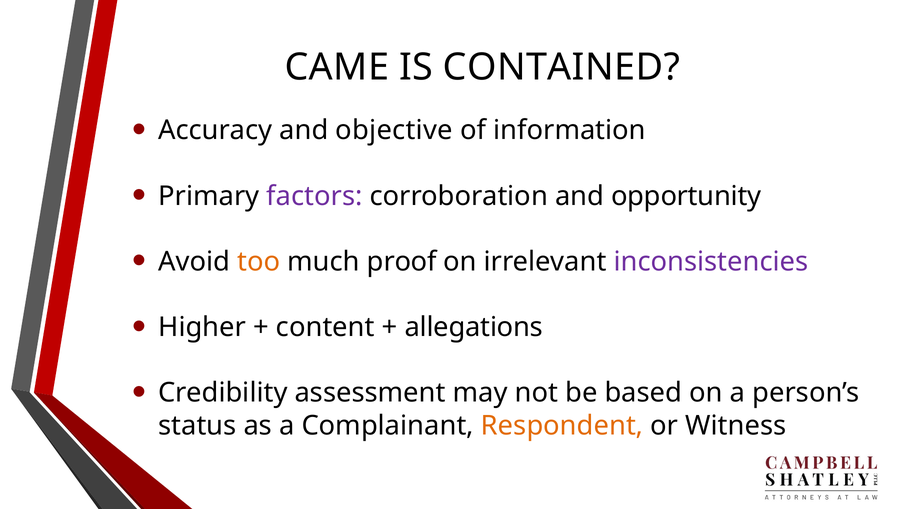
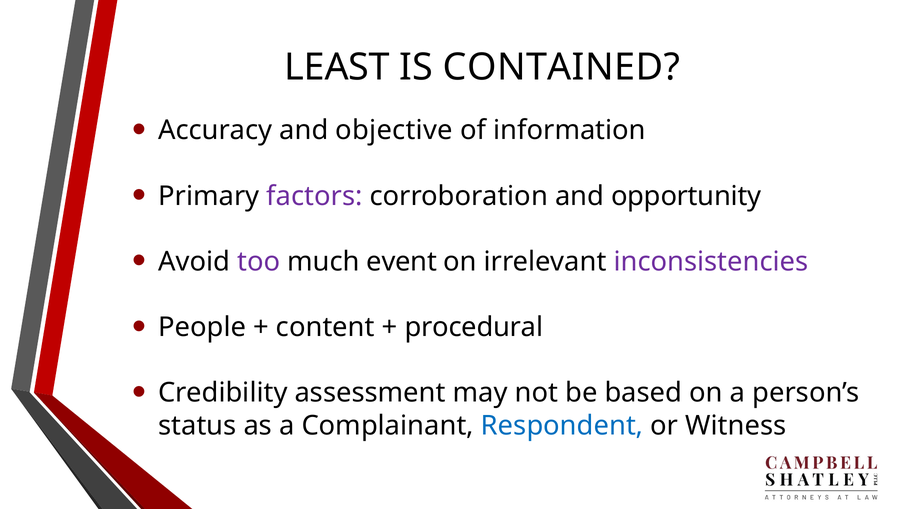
CAME: CAME -> LEAST (337, 68)
too colour: orange -> purple (259, 262)
proof: proof -> event (402, 262)
Higher: Higher -> People (202, 328)
allegations: allegations -> procedural (474, 328)
Respondent colour: orange -> blue (562, 426)
